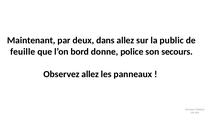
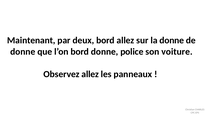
deux dans: dans -> bord (105, 40)
la public: public -> donne (172, 40)
feuille: feuille -> donne (23, 52)
secours: secours -> voiture (177, 52)
